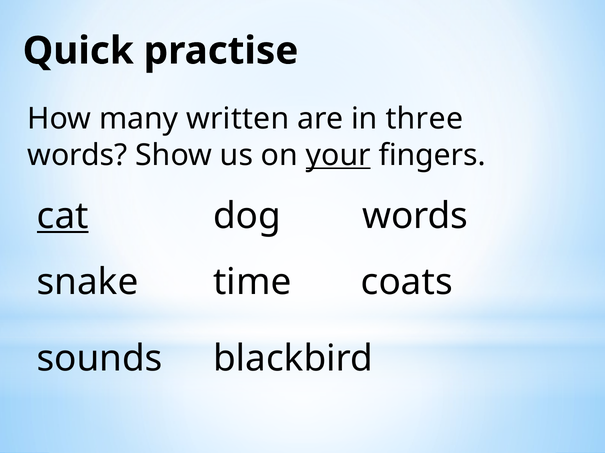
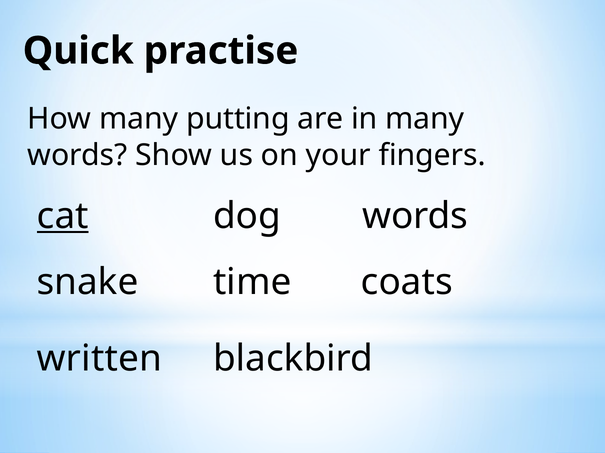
written: written -> putting (238, 119)
in three: three -> many (425, 119)
your underline: present -> none (338, 155)
sounds: sounds -> written (99, 359)
